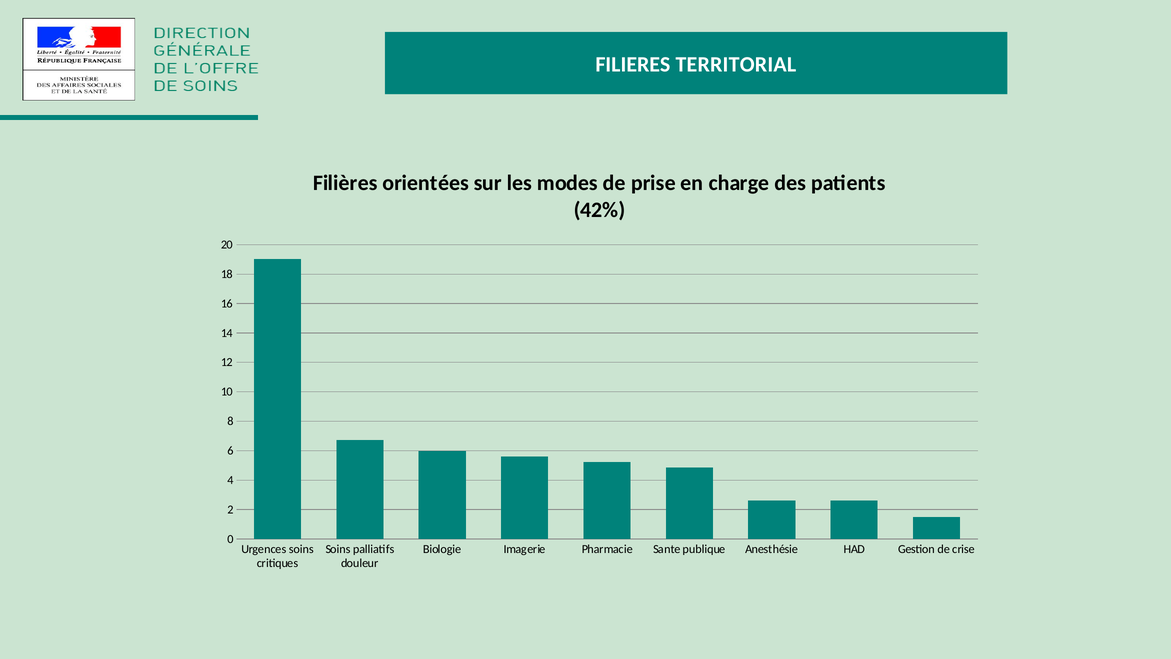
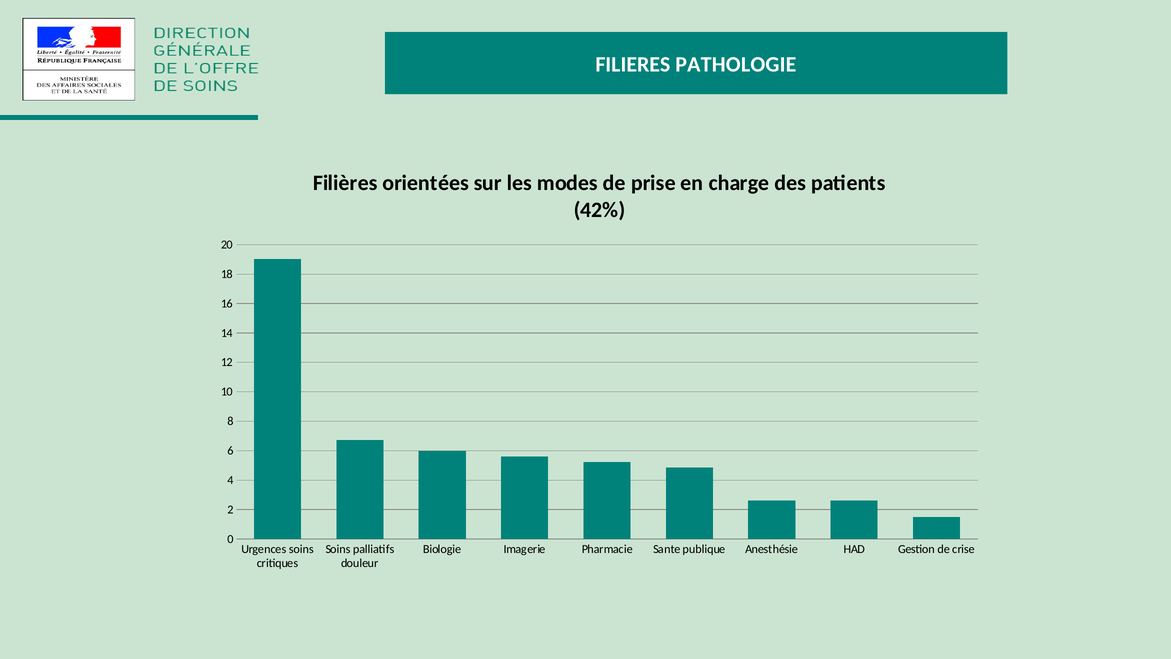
TERRITORIAL: TERRITORIAL -> PATHOLOGIE (736, 65)
